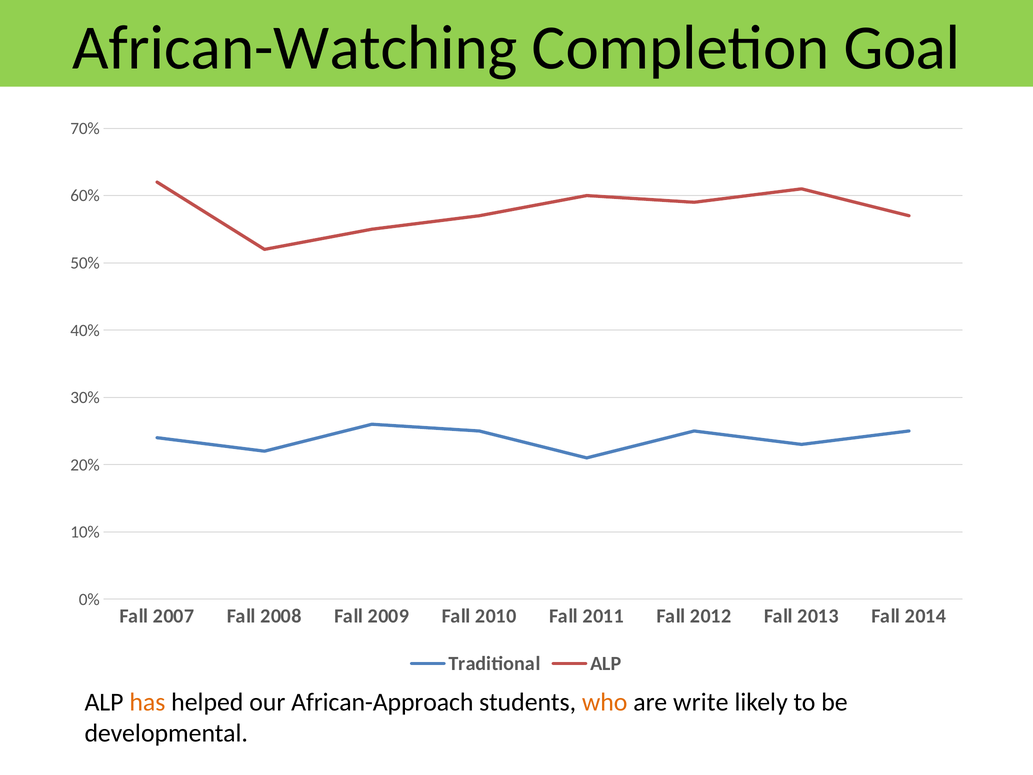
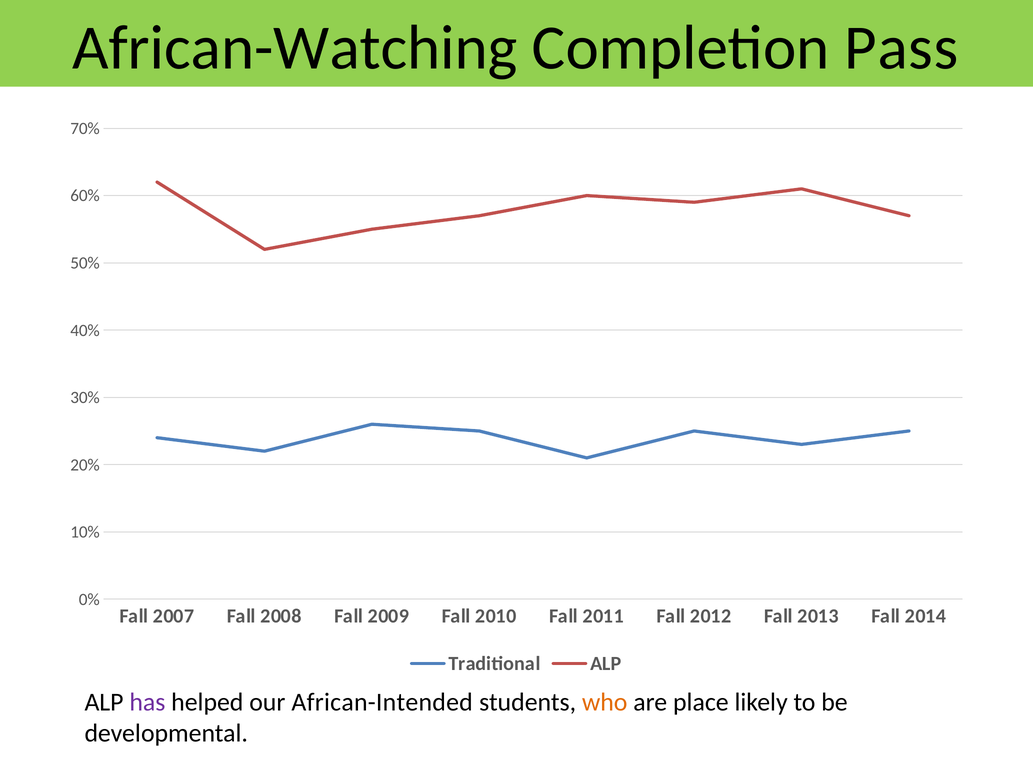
Goal: Goal -> Pass (901, 48)
has colour: orange -> purple (147, 702)
African-Approach: African-Approach -> African-Intended (382, 702)
write: write -> place (701, 702)
